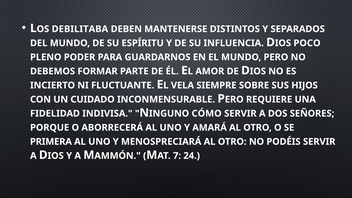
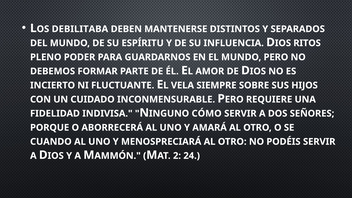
POCO: POCO -> RITOS (307, 43)
PRIMERA: PRIMERA -> CUANDO (51, 142)
7: 7 -> 2 (177, 156)
